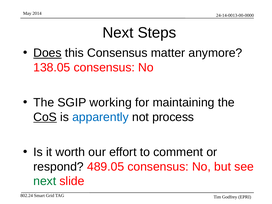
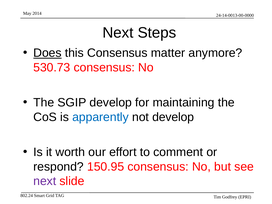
138.05: 138.05 -> 530.73 (52, 68)
SGIP working: working -> develop (111, 103)
CoS underline: present -> none (45, 117)
not process: process -> develop (173, 117)
489.05: 489.05 -> 150.95 (106, 167)
next colour: green -> purple (45, 181)
